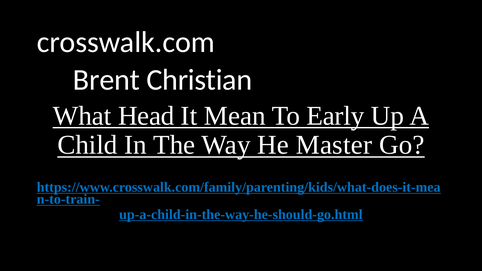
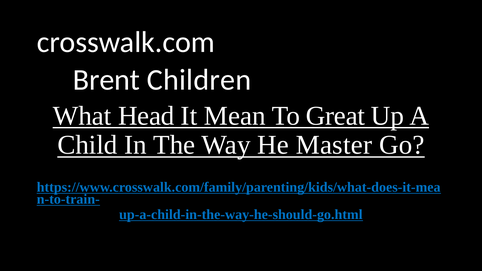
Christian: Christian -> Children (199, 80)
Early: Early -> Great (335, 116)
